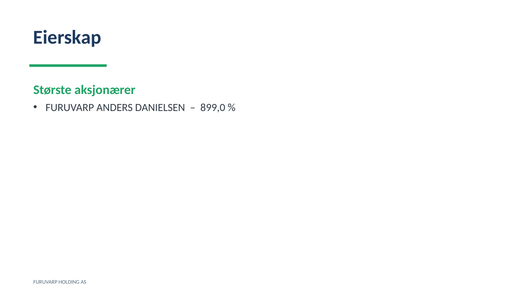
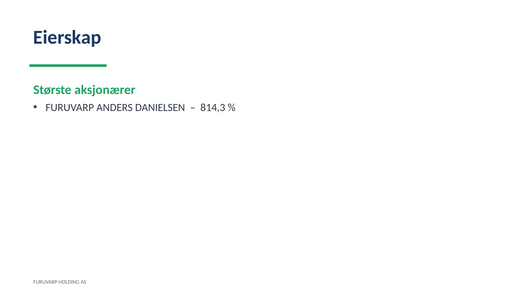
899,0: 899,0 -> 814,3 (213, 108)
